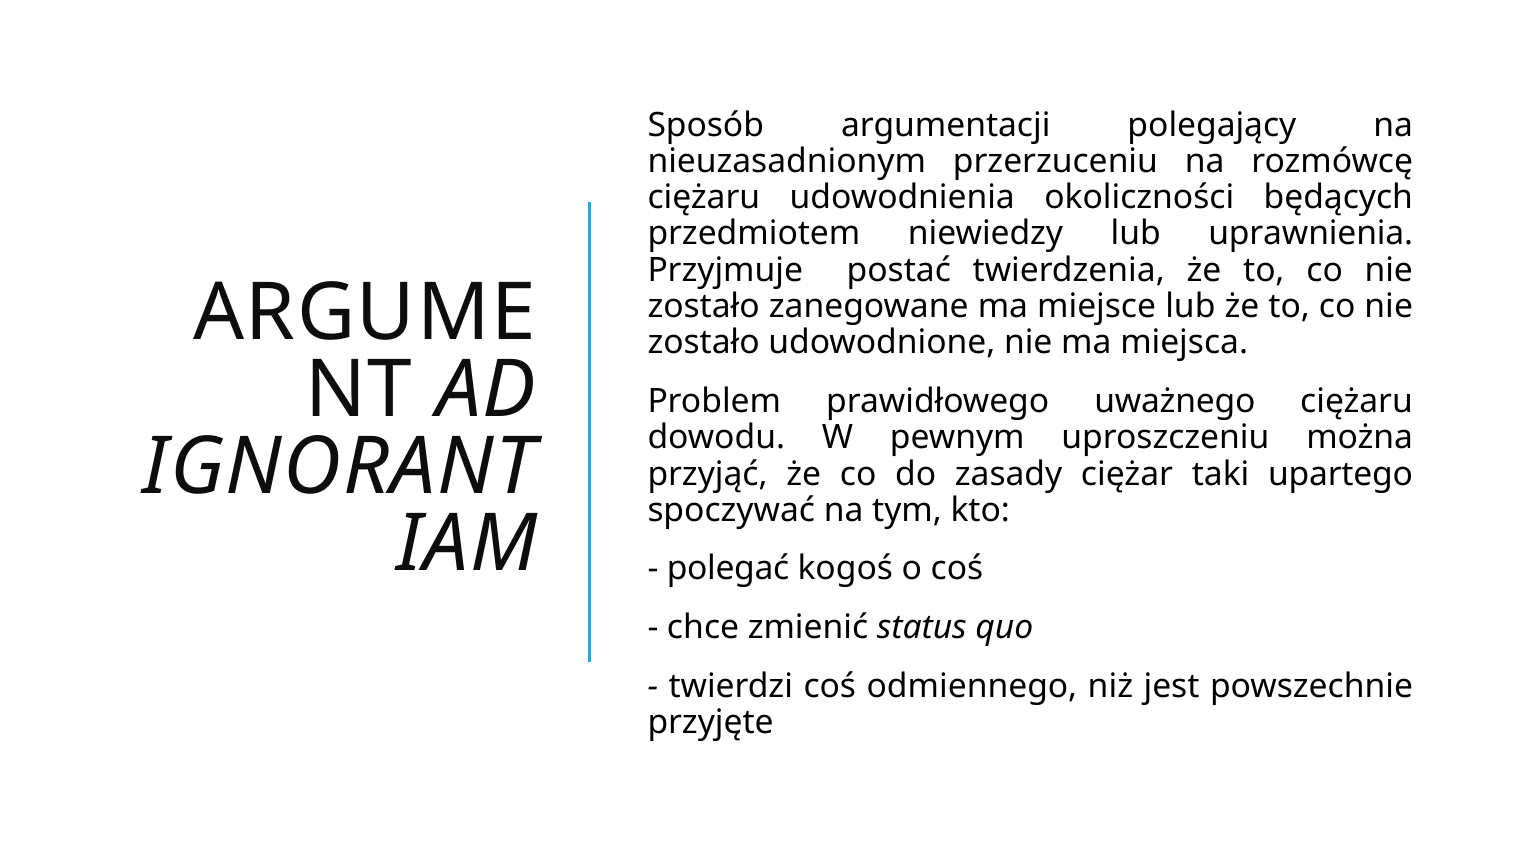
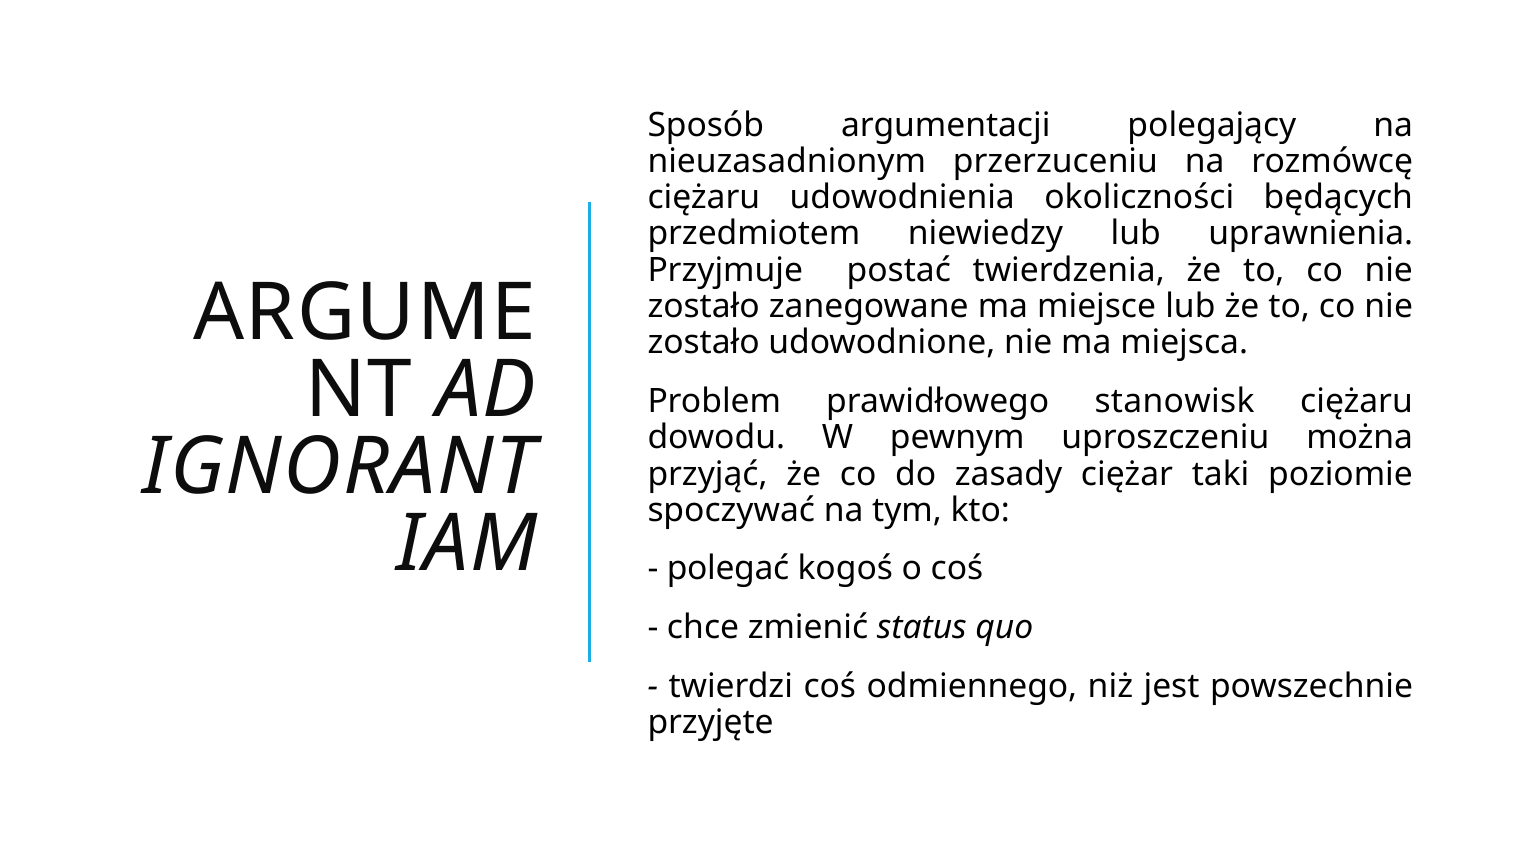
uważnego: uważnego -> stanowisk (1175, 402)
upartego: upartego -> poziomie (1340, 474)
